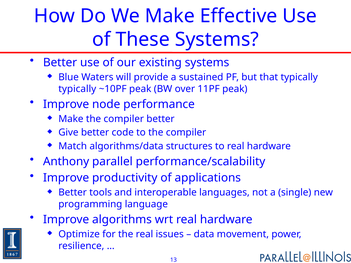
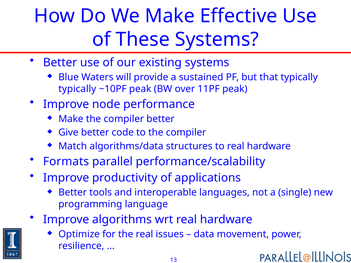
Anthony: Anthony -> Formats (66, 162)
